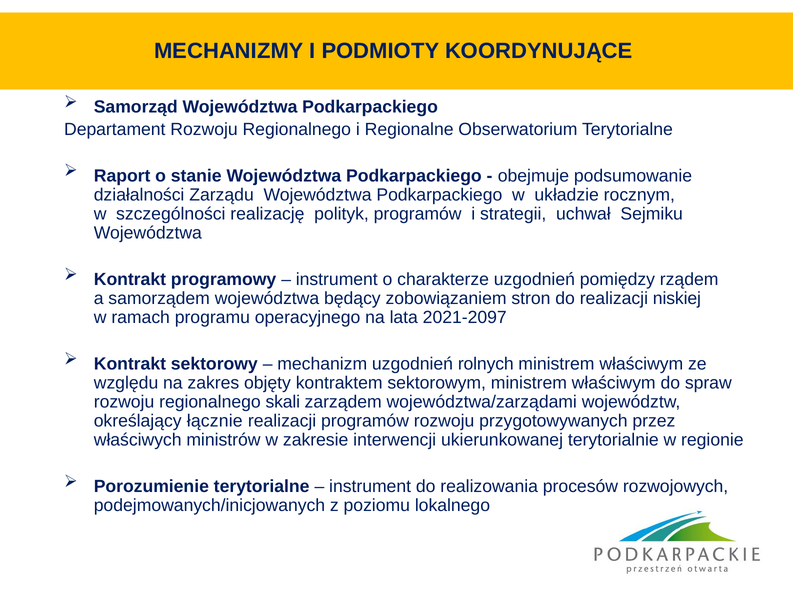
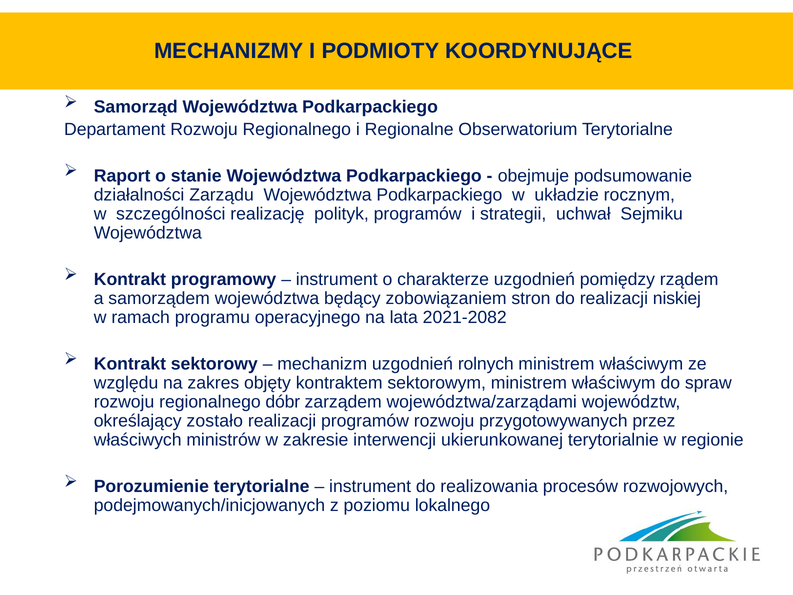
2021-2097: 2021-2097 -> 2021-2082 (465, 317)
skali: skali -> dóbr (283, 402)
łącznie: łącznie -> zostało (215, 421)
